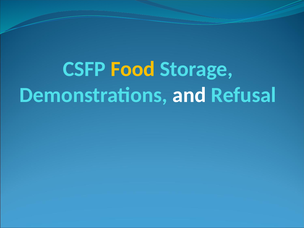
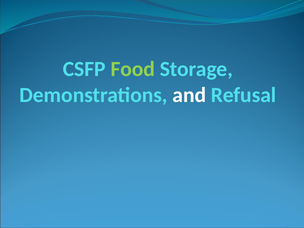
Food colour: yellow -> light green (133, 69)
